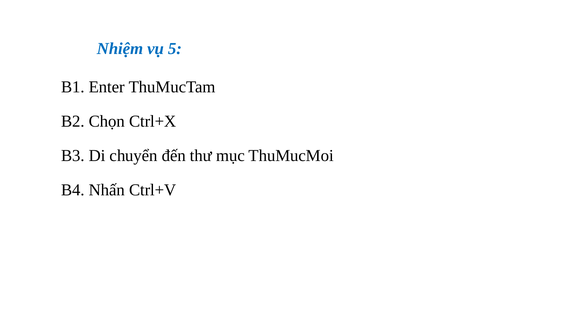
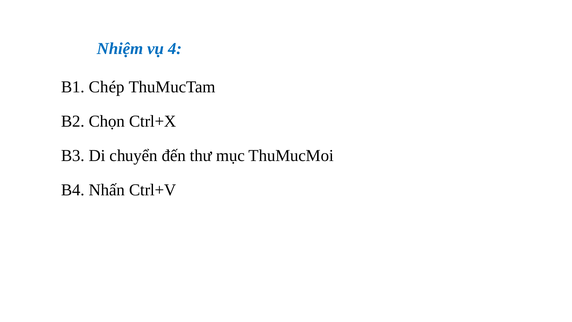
5: 5 -> 4 (175, 49)
Enter: Enter -> Chép (107, 87)
